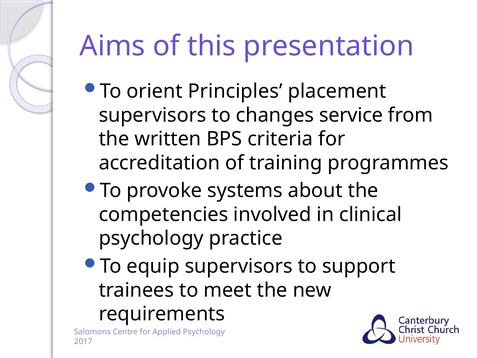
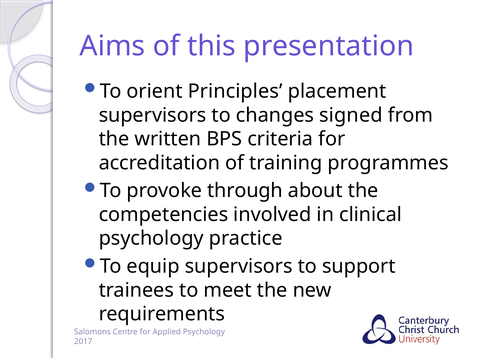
service: service -> signed (351, 115)
systems: systems -> through (245, 191)
